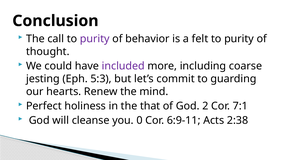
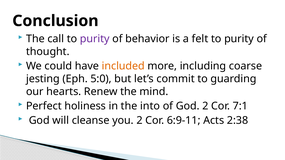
included colour: purple -> orange (123, 66)
5:3: 5:3 -> 5:0 (101, 79)
that: that -> into (150, 106)
you 0: 0 -> 2 (139, 121)
